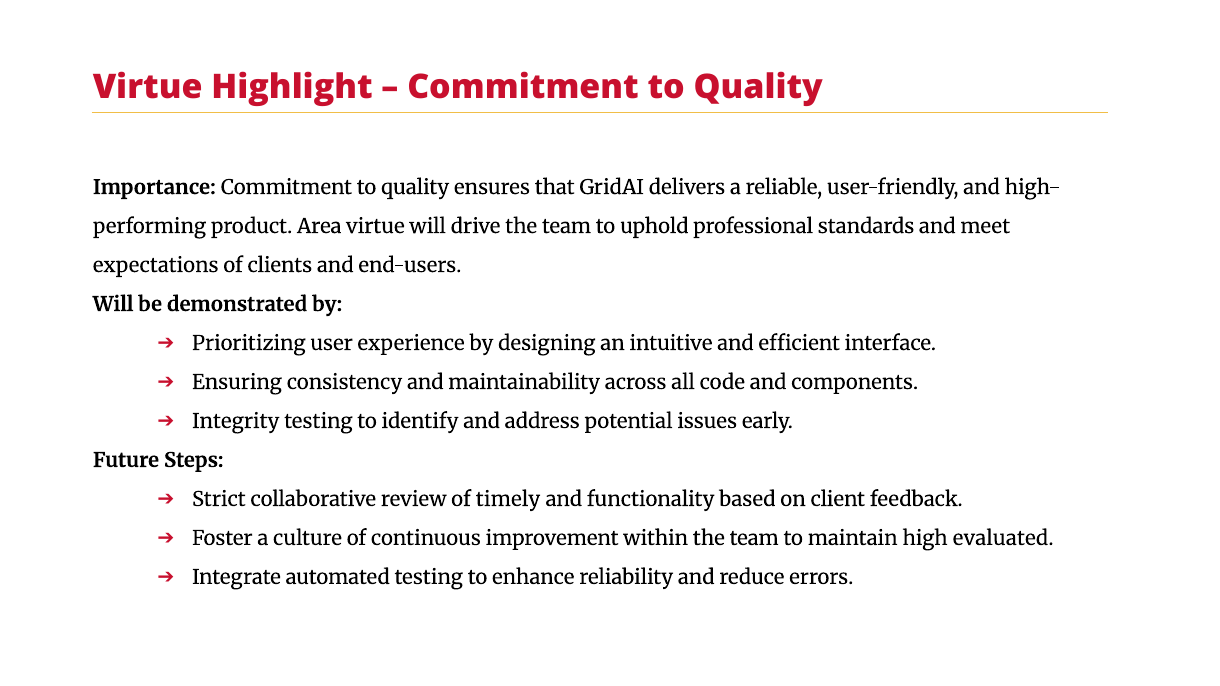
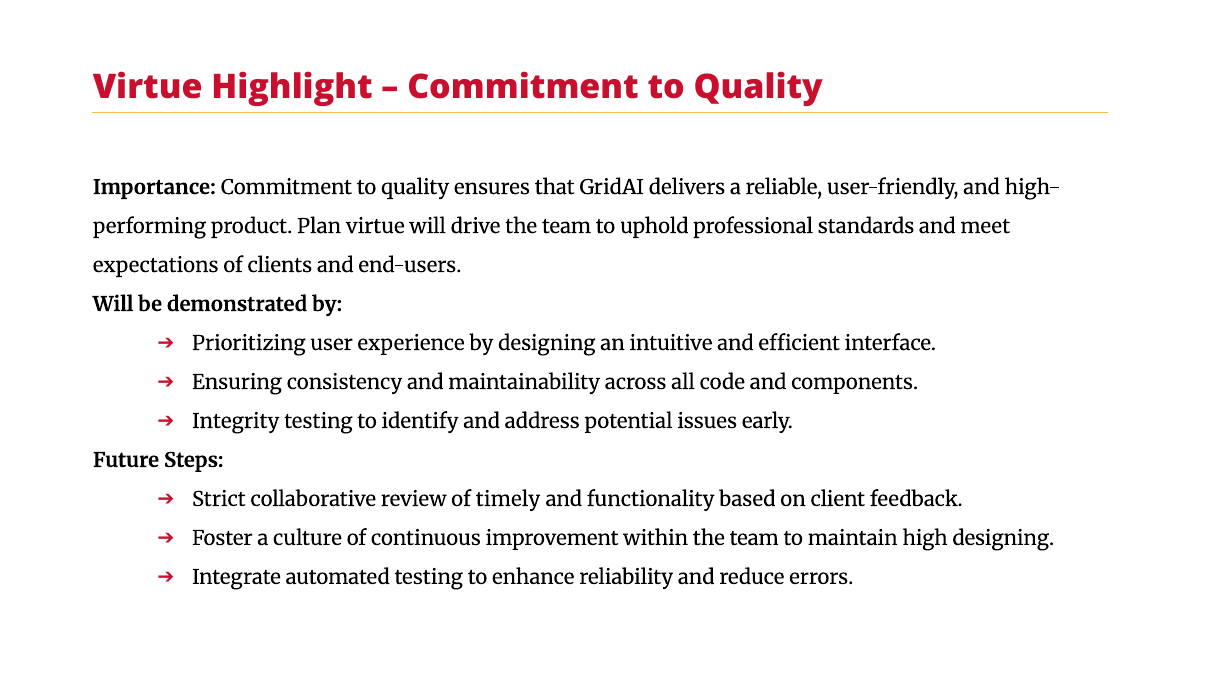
Area: Area -> Plan (319, 226)
high evaluated: evaluated -> designing (1003, 539)
